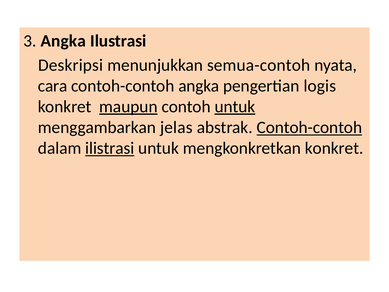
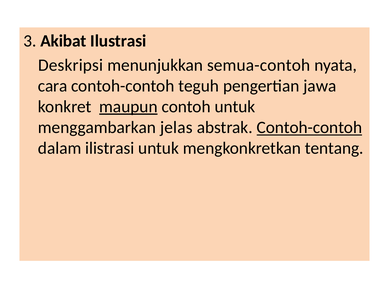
3 Angka: Angka -> Akibat (63, 41)
contoh-contoh angka: angka -> teguh (199, 86)
logis: logis -> jawa (320, 86)
untuk underline: present -> none (235, 107)
ilistrasi underline: present -> none (110, 148)
mengkonkretkan konkret: konkret -> tentang (334, 148)
